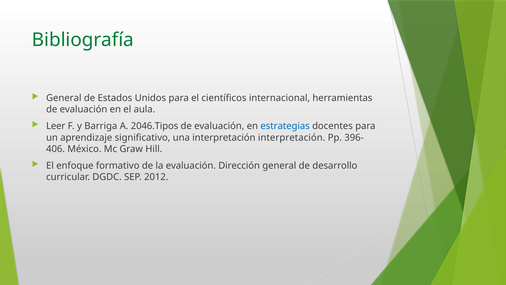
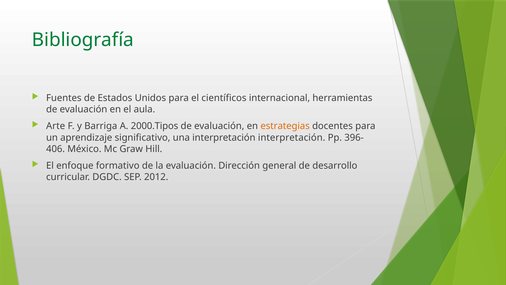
General: General -> Fuentes (64, 98)
Leer: Leer -> Arte (56, 126)
2046.Tipos: 2046.Tipos -> 2000.Tipos (155, 126)
estrategias colour: blue -> orange (285, 126)
